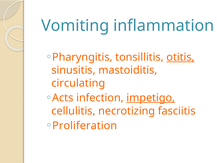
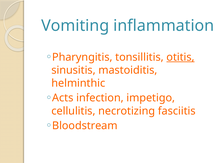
circulating: circulating -> helminthic (78, 83)
impetigo underline: present -> none (151, 98)
Proliferation: Proliferation -> Bloodstream (85, 125)
